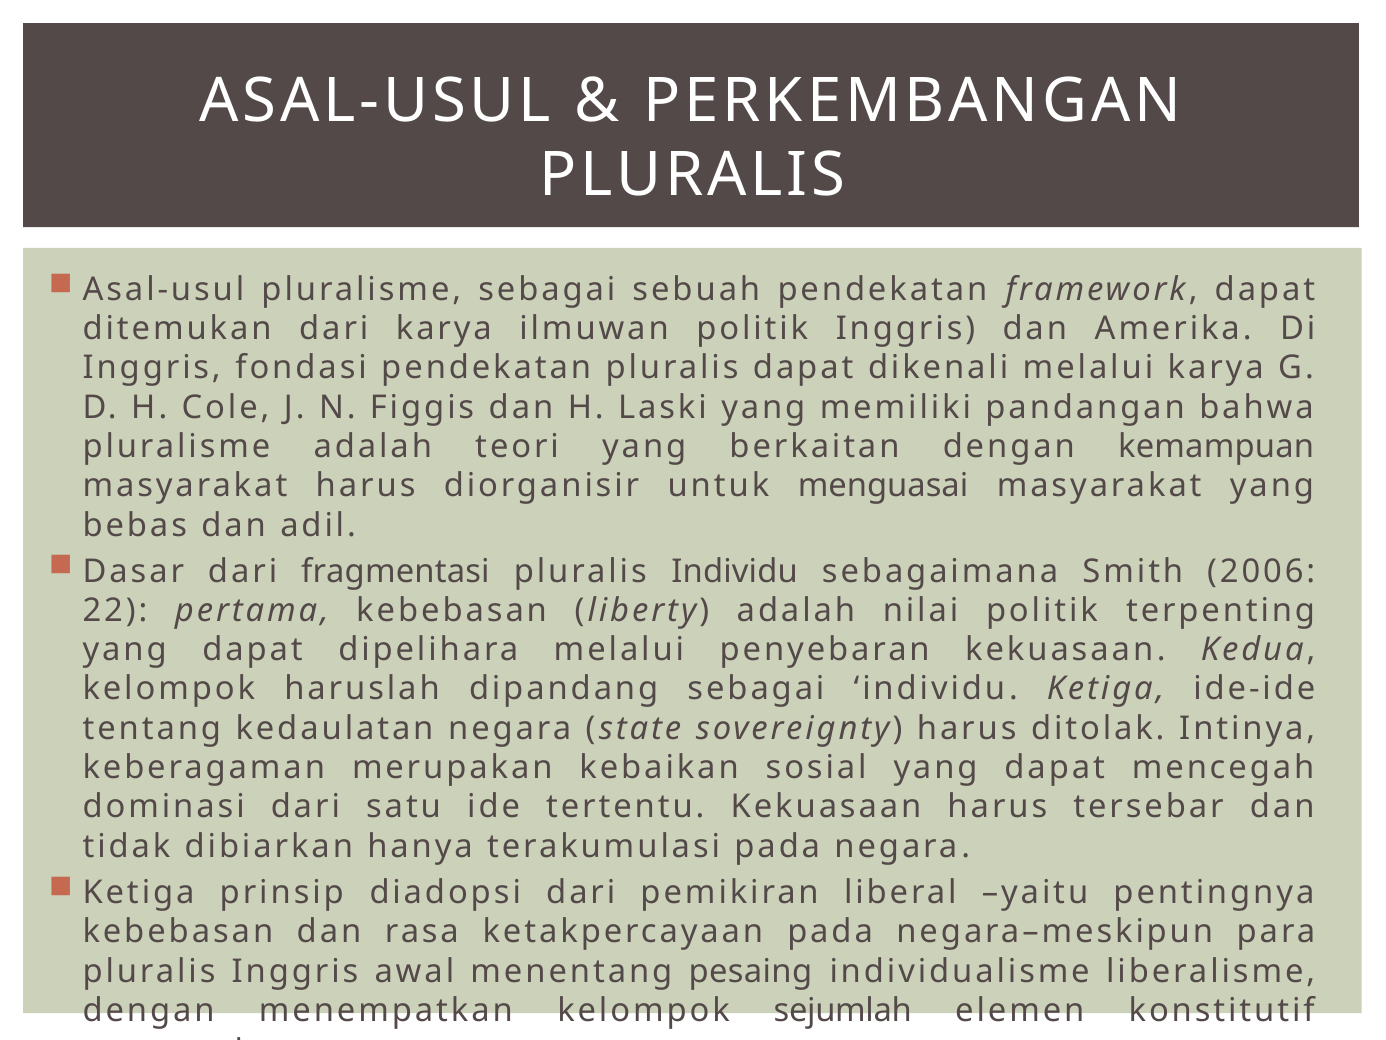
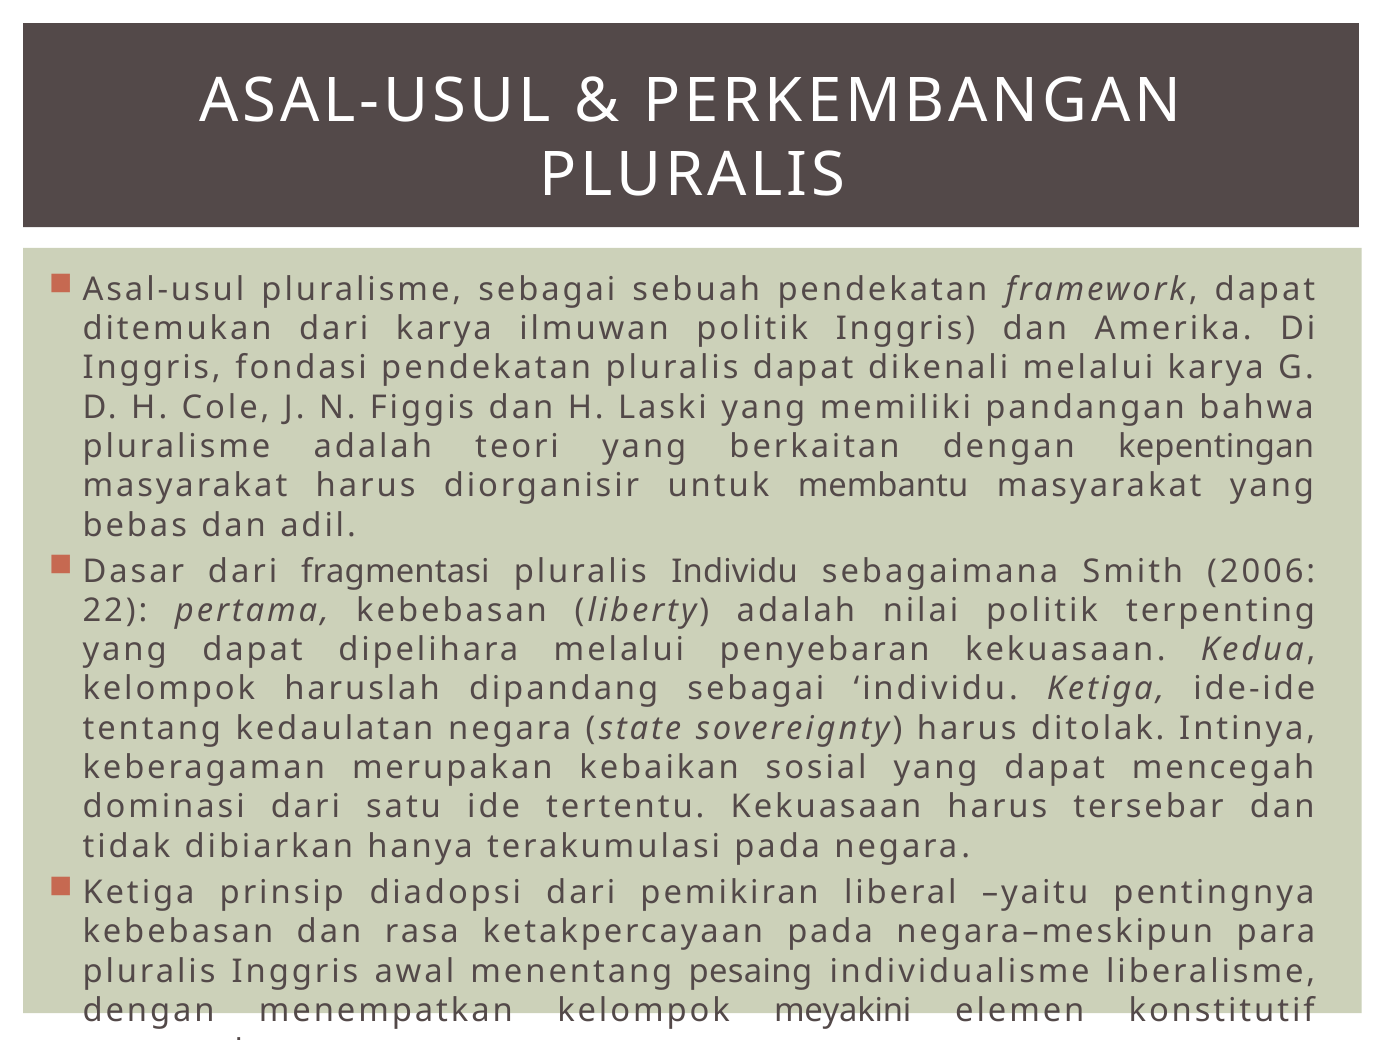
kemampuan: kemampuan -> kepentingan (1216, 447)
menguasai: menguasai -> membantu (883, 486)
sejumlah: sejumlah -> meyakini (843, 1010)
